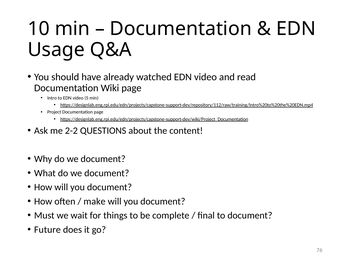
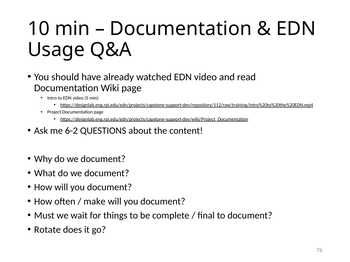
2-2: 2-2 -> 6-2 (71, 131)
Future: Future -> Rotate (47, 230)
